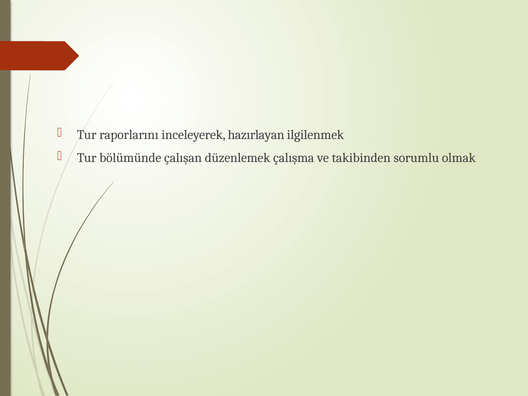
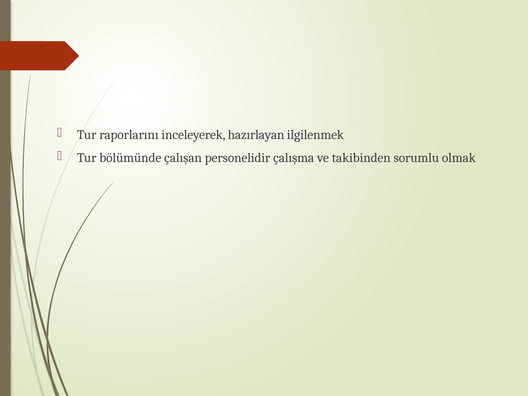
düzenlemek: düzenlemek -> personelidir (238, 158)
